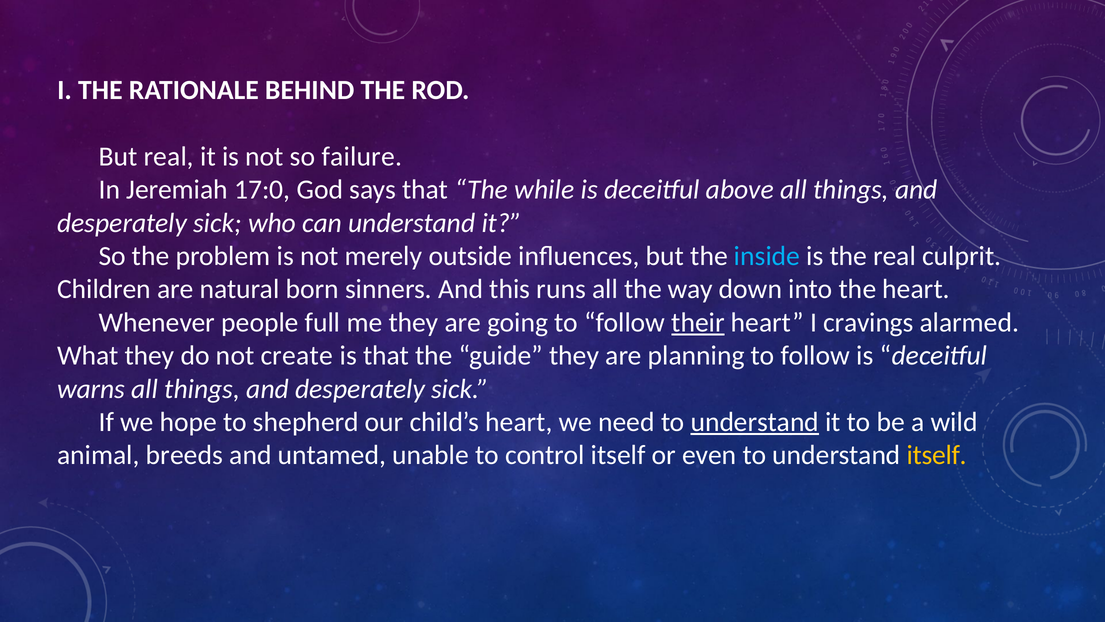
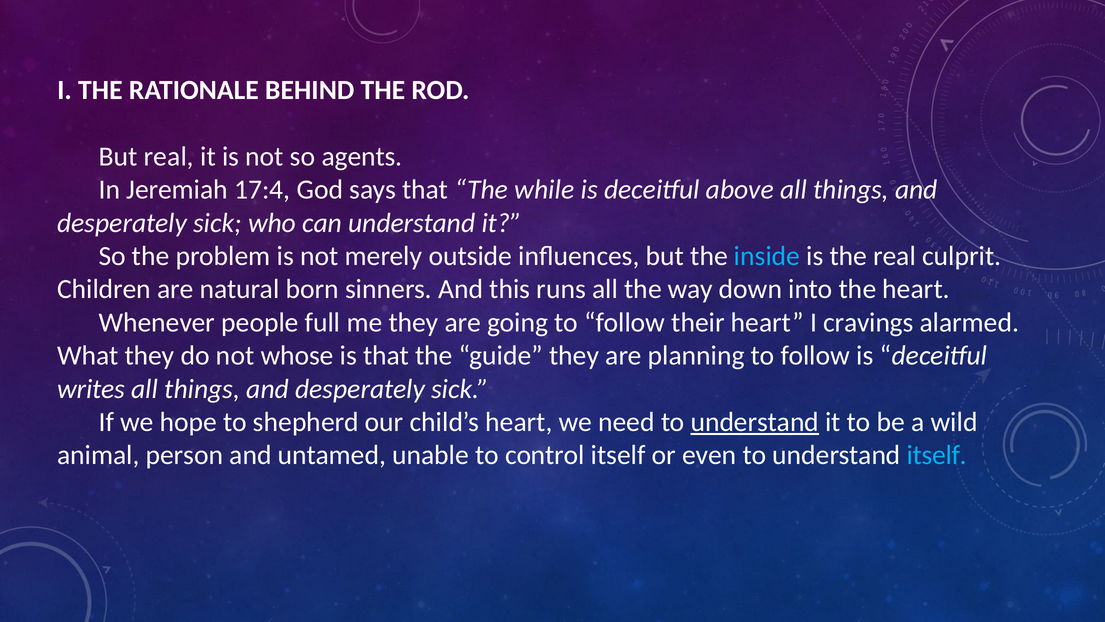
failure: failure -> agents (362, 157)
17:0: 17:0 -> 17:4 (262, 190)
their underline: present -> none (698, 322)
create: create -> whose (297, 355)
warns: warns -> writes (91, 389)
breeds: breeds -> person (185, 455)
itself colour: yellow -> light blue (937, 455)
